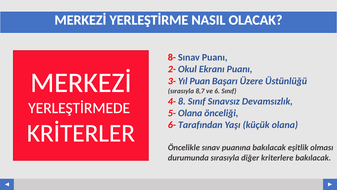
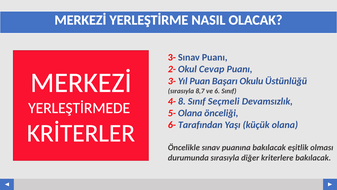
8-: 8- -> 3- (172, 57)
Ekranı: Ekranı -> Cevap (212, 69)
Üzere: Üzere -> Okulu (251, 81)
Sınavsız: Sınavsız -> Seçmeli (224, 101)
